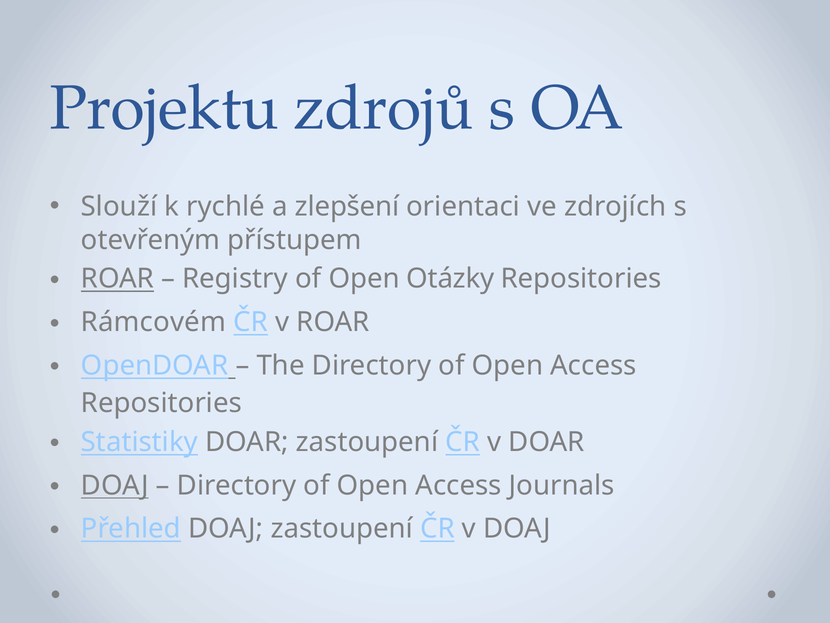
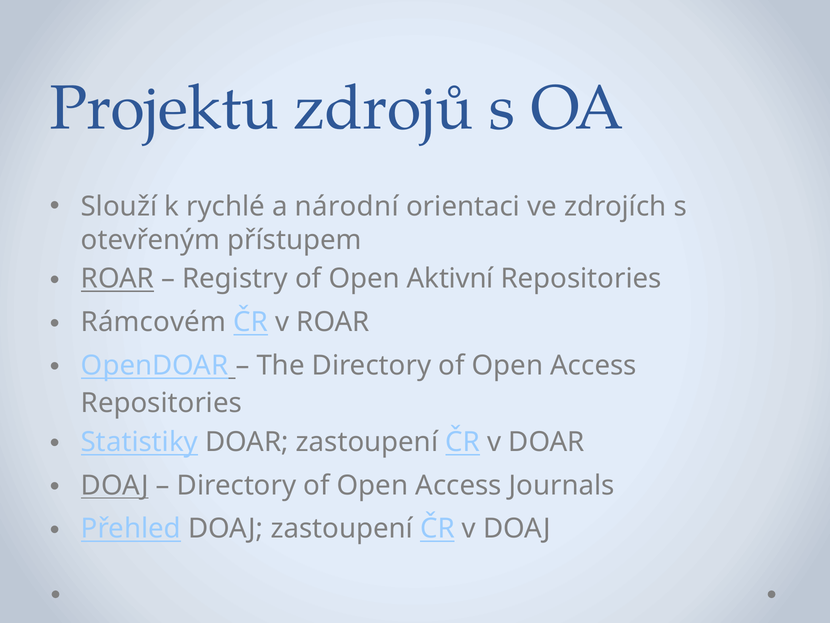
zlepšení: zlepšení -> národní (347, 207)
Otázky: Otázky -> Aktivní (450, 279)
